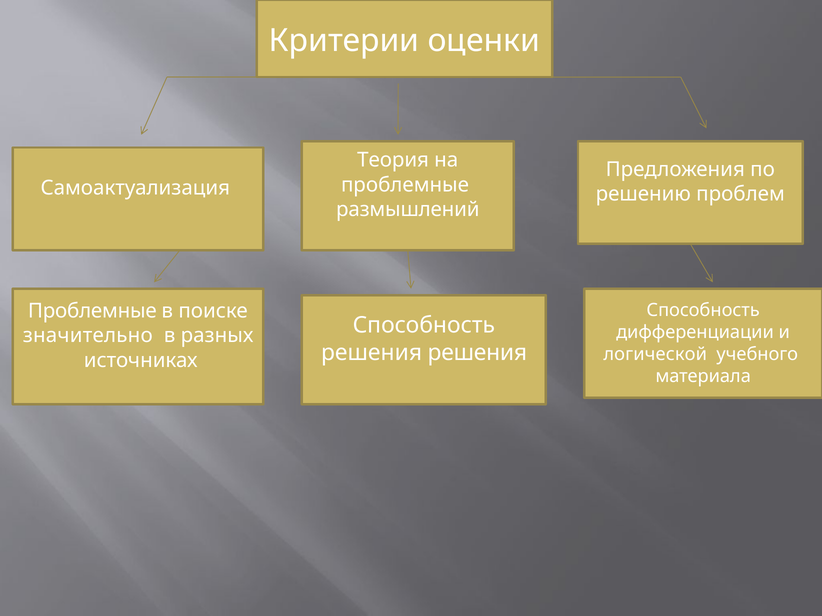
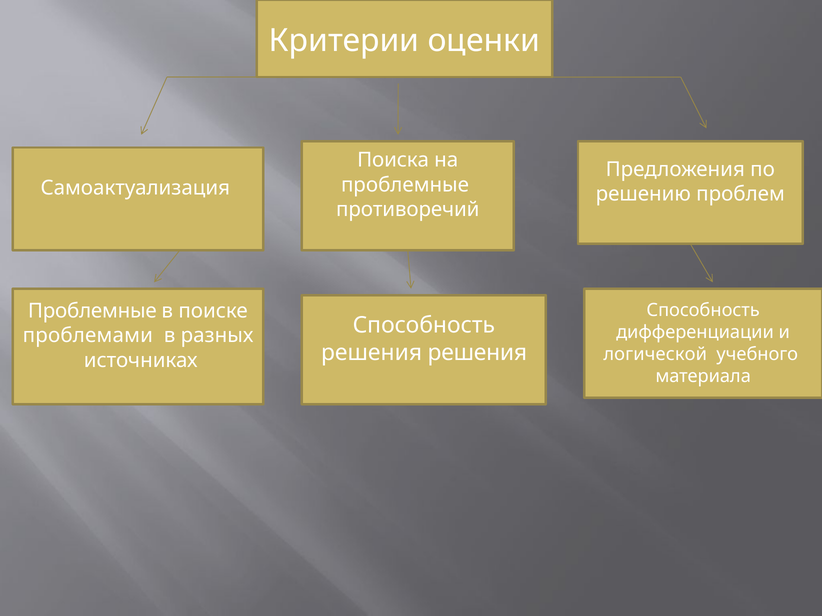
Теория: Теория -> Поиска (393, 160)
размышлений: размышлений -> противоречий (408, 210)
значительно: значительно -> проблемами (88, 336)
